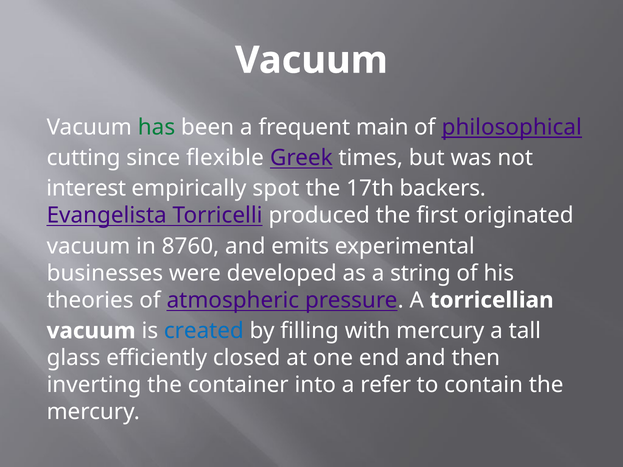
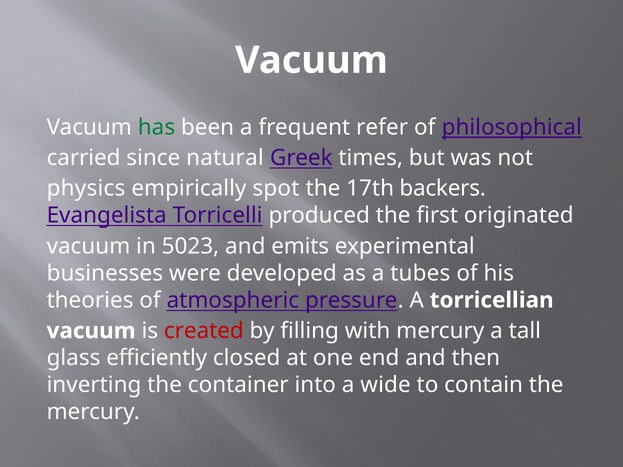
main: main -> refer (382, 127)
cutting: cutting -> carried (84, 158)
flexible: flexible -> natural (225, 158)
interest: interest -> physics (86, 189)
8760: 8760 -> 5023 (190, 246)
string: string -> tubes (420, 273)
created colour: blue -> red (204, 331)
refer: refer -> wide (386, 385)
